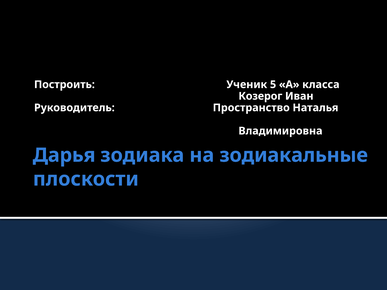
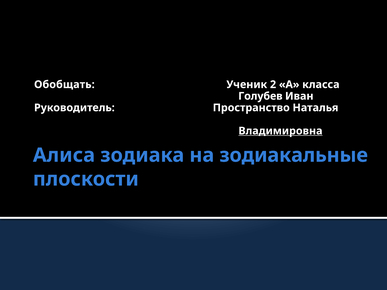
Построить: Построить -> Обобщать (64, 85)
5: 5 -> 2 (273, 85)
Козерог: Козерог -> Голубев (260, 96)
Владимировна underline: none -> present (280, 131)
Дарья: Дарья -> Алиса (64, 155)
